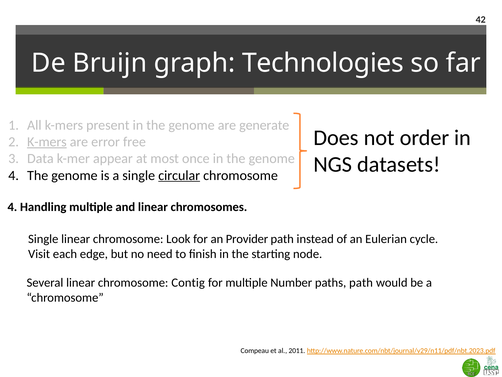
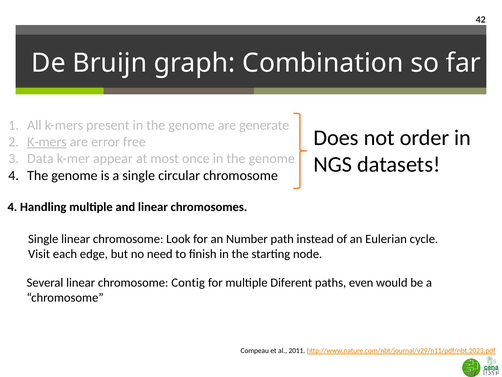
Technologies: Technologies -> Combination (323, 63)
circular underline: present -> none (179, 175)
Provider: Provider -> Number (247, 239)
Number: Number -> Diferent (291, 282)
paths path: path -> even (361, 282)
